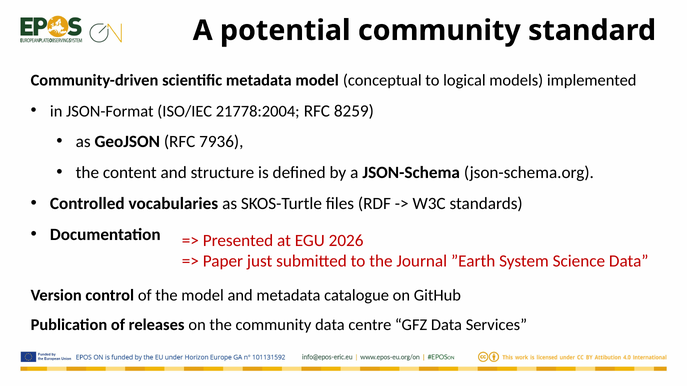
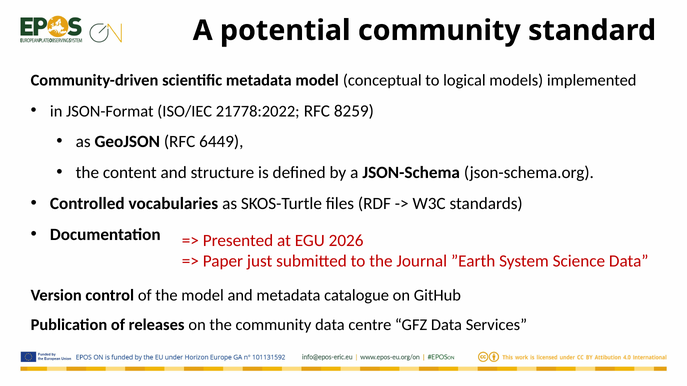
21778:2004: 21778:2004 -> 21778:2022 (258, 111)
7936: 7936 -> 6449 (221, 142)
